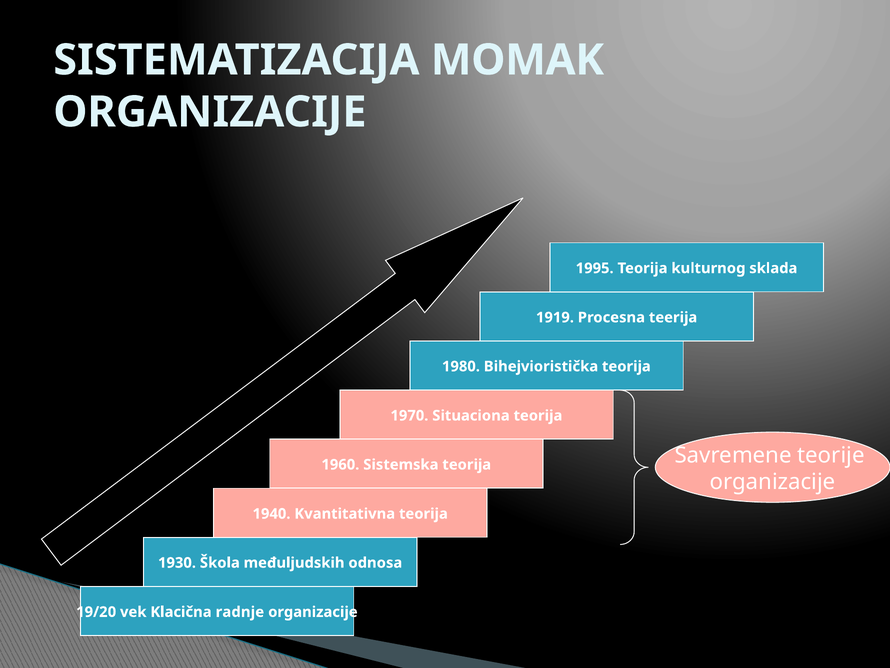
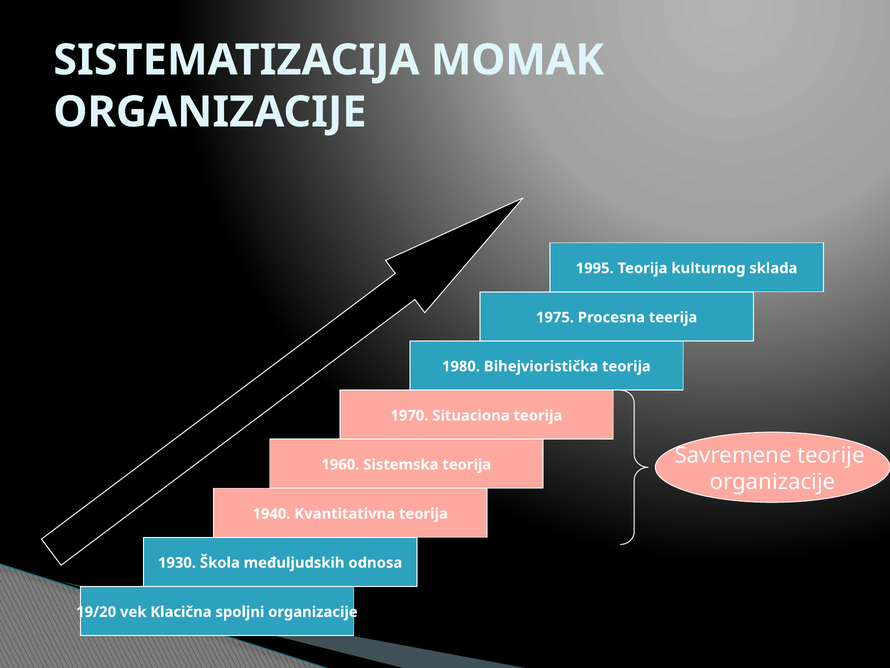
1919: 1919 -> 1975 (555, 317)
radnje: radnje -> spoljni (240, 612)
